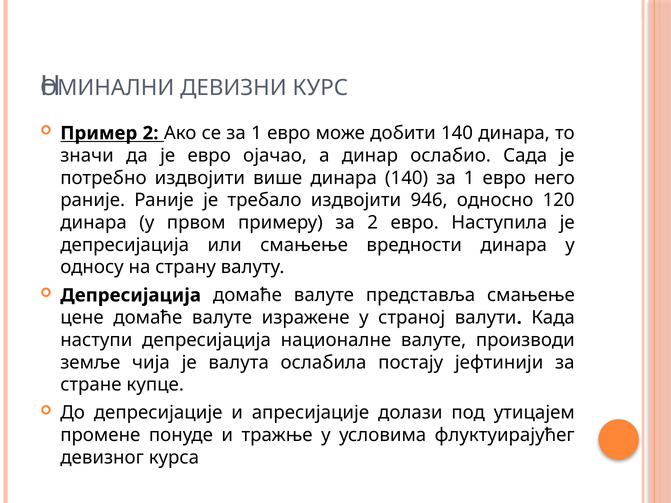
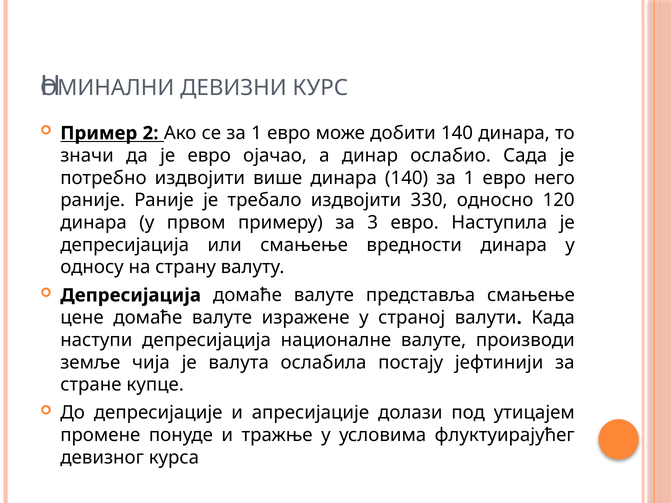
946: 946 -> 330 (429, 200)
за 2: 2 -> 3 (373, 223)
